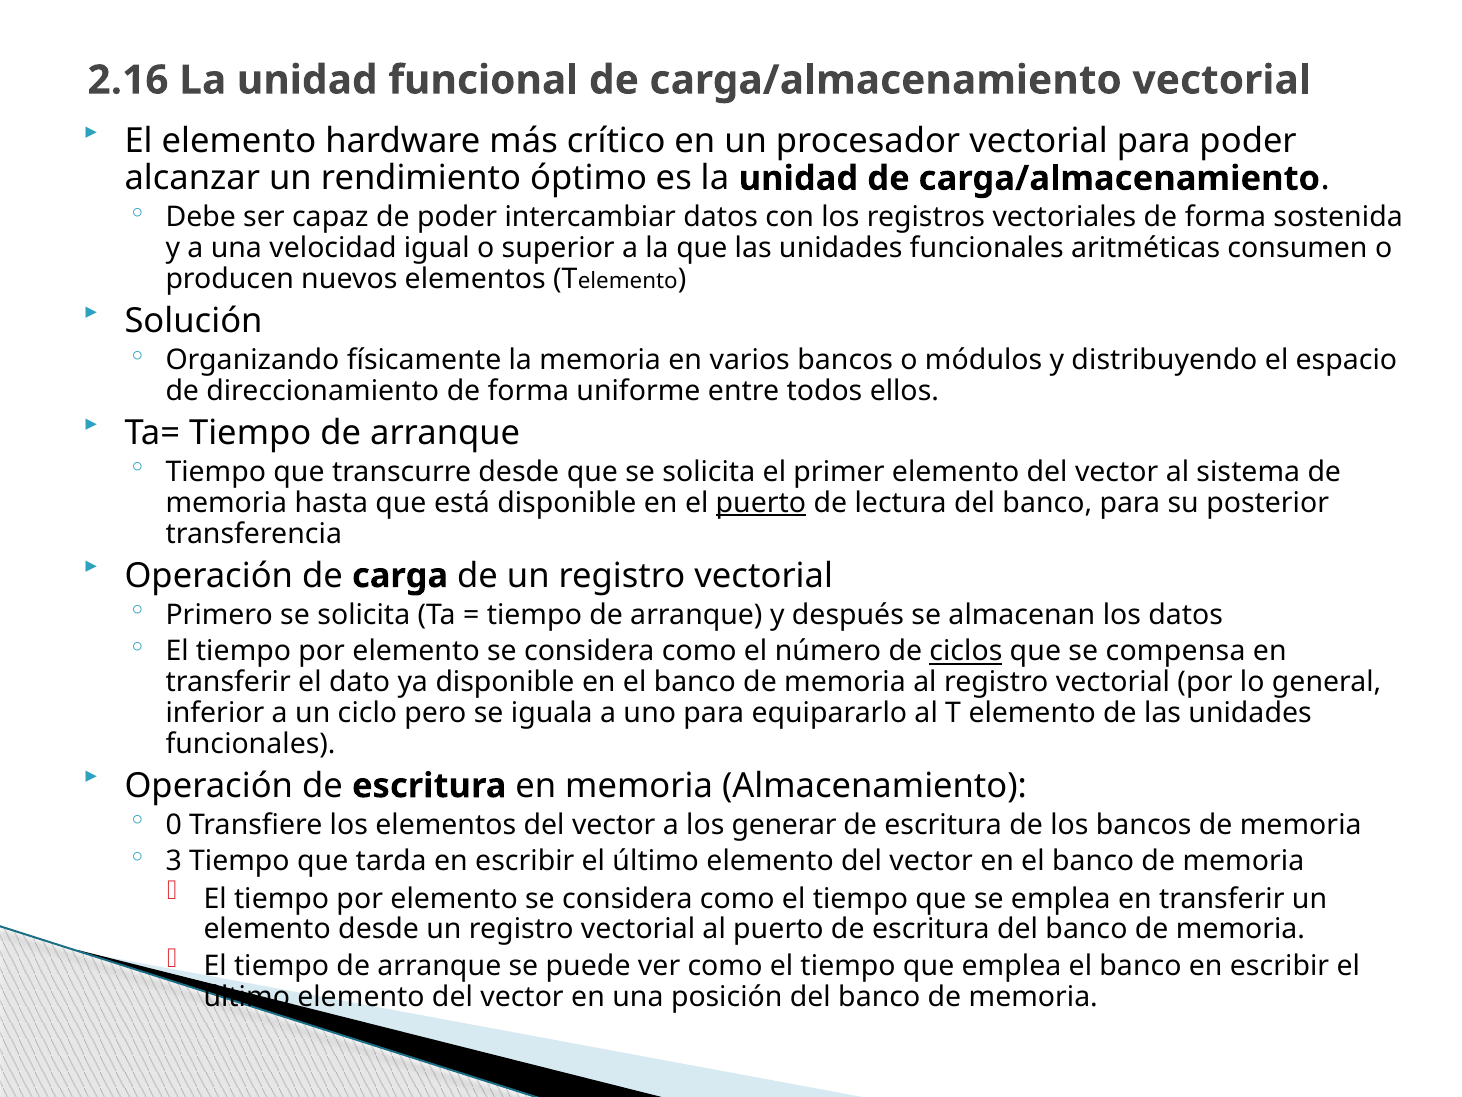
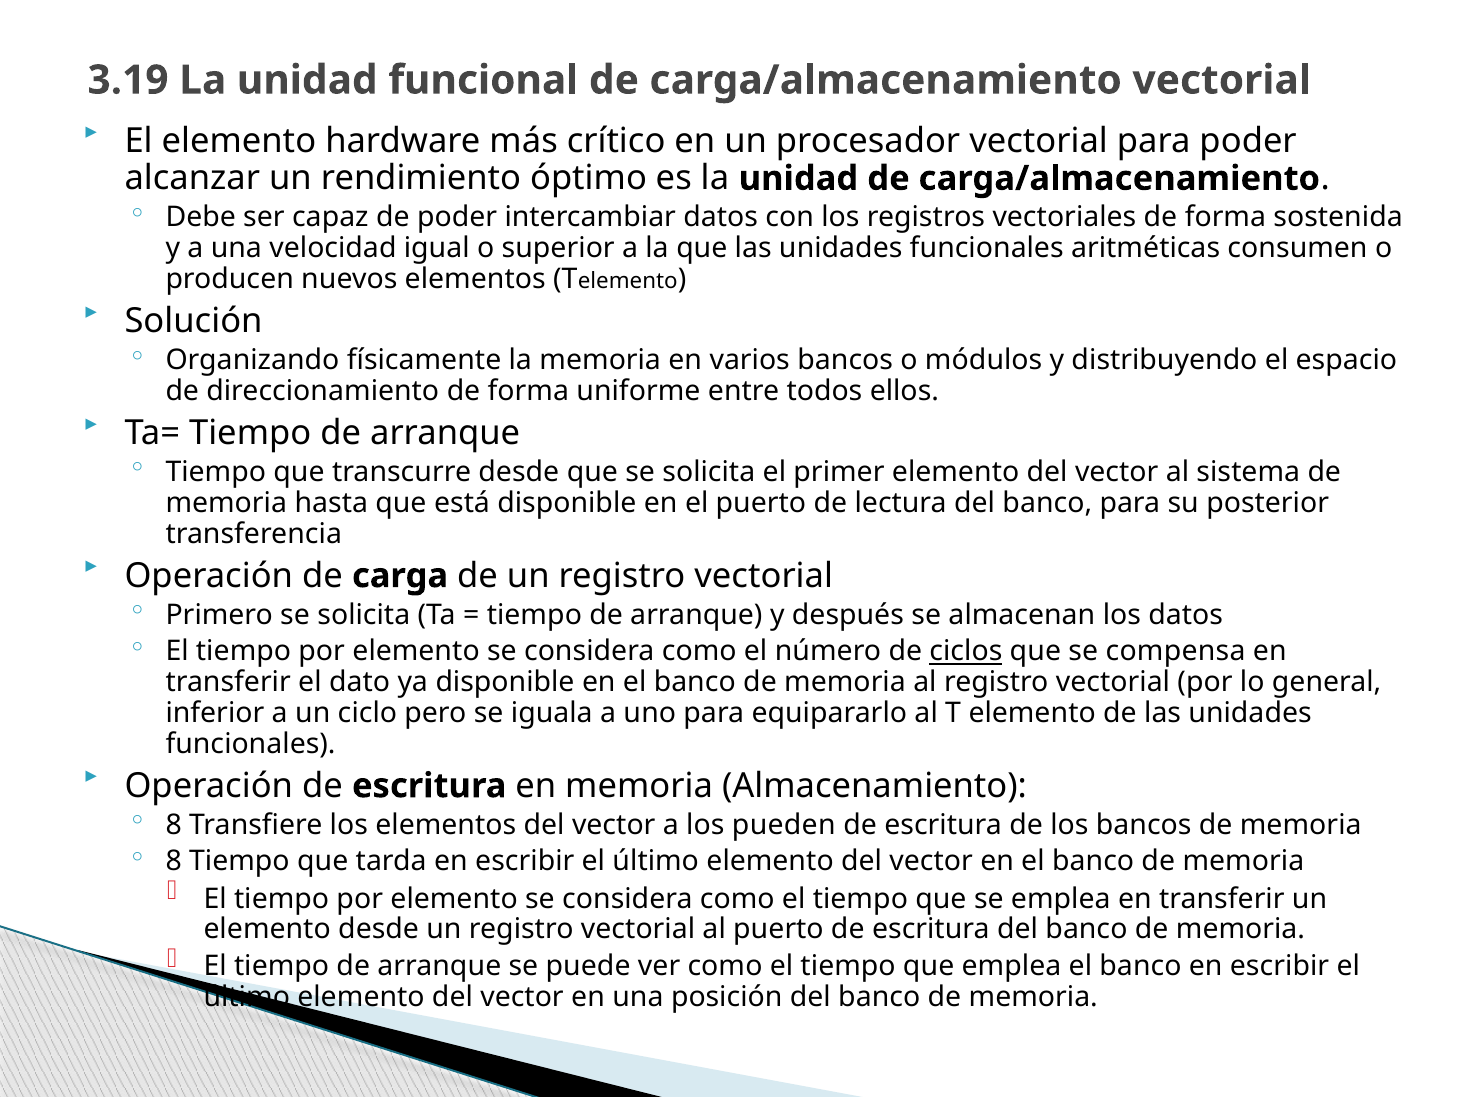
2.16: 2.16 -> 3.19 (128, 80)
puerto underline: present -> none (761, 503)
0: 0 -> 8 (174, 825)
generar: generar -> pueden (784, 825)
3: 3 -> 8 (174, 861)
